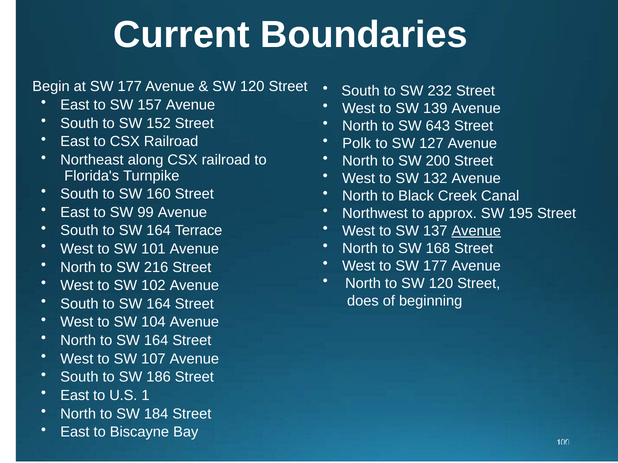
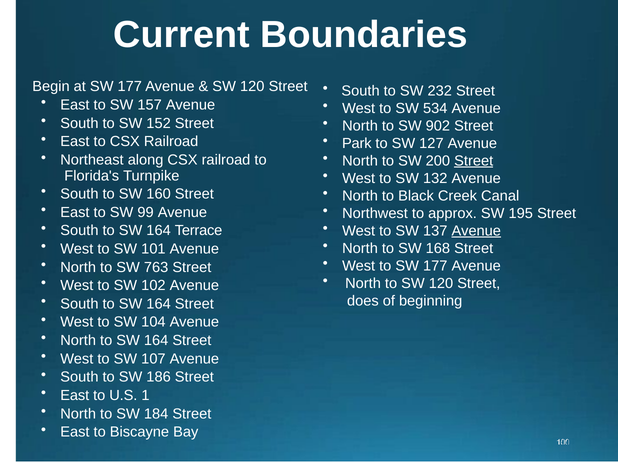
139: 139 -> 534 (435, 108)
643: 643 -> 902 (438, 126)
Polk: Polk -> Park (357, 143)
Street underline: none -> present (474, 161)
216: 216 -> 763 (156, 267)
